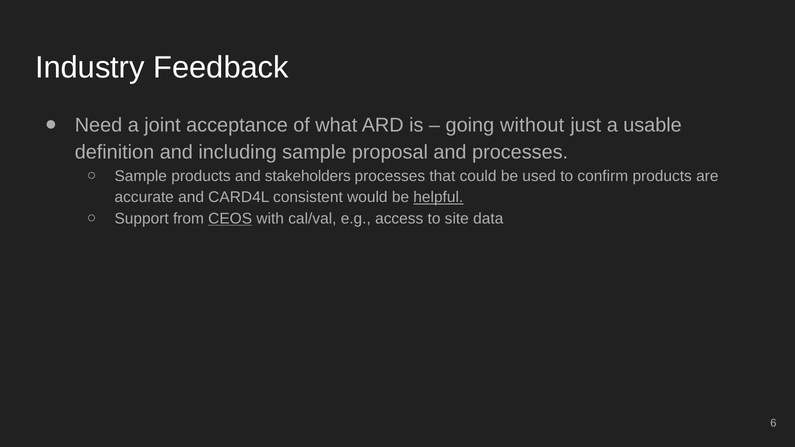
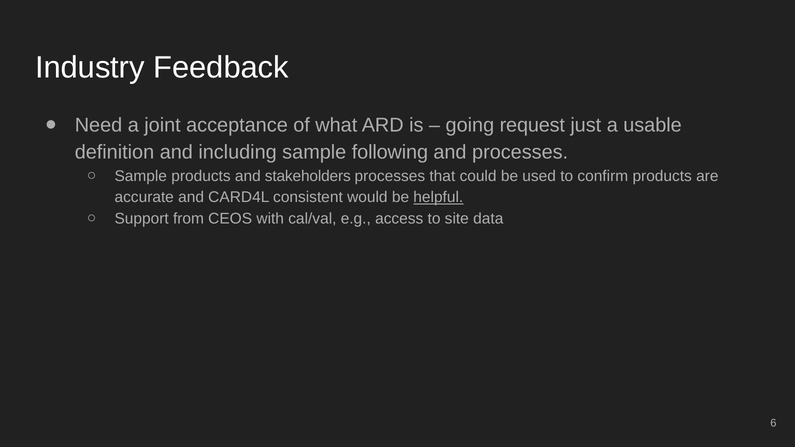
without: without -> request (532, 125)
proposal: proposal -> following (390, 152)
CEOS underline: present -> none (230, 219)
